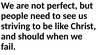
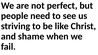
should: should -> shame (31, 36)
